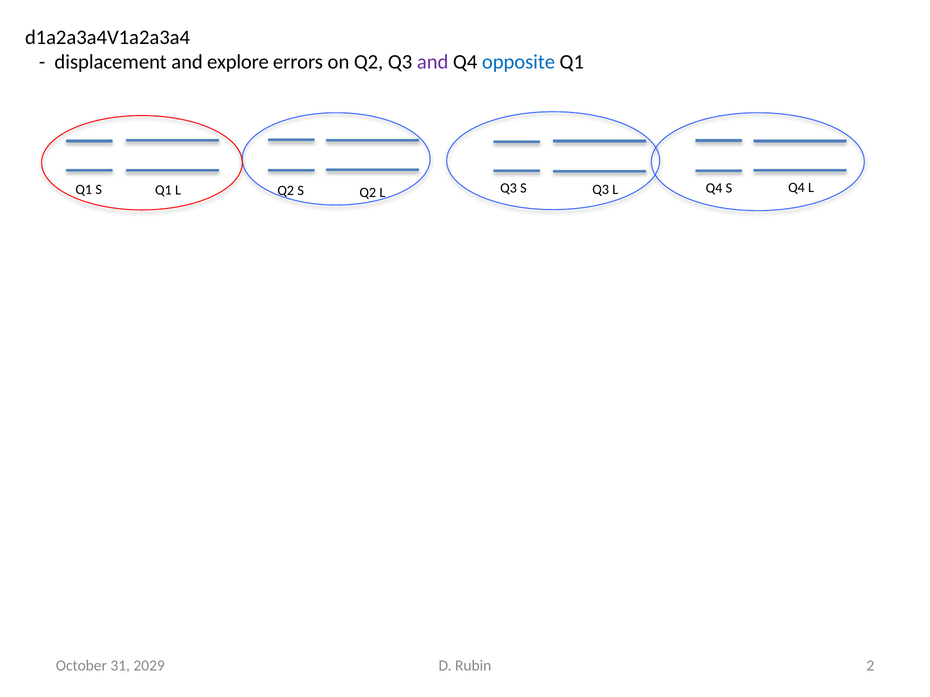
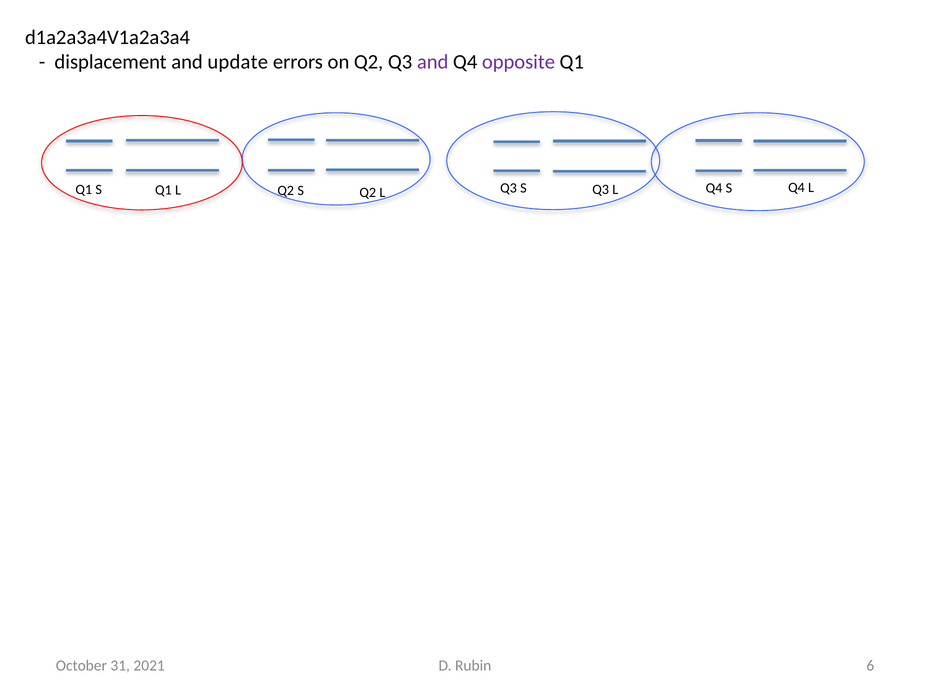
explore: explore -> update (238, 62)
opposite colour: blue -> purple (518, 62)
2: 2 -> 6 (870, 666)
2029: 2029 -> 2021 (149, 666)
